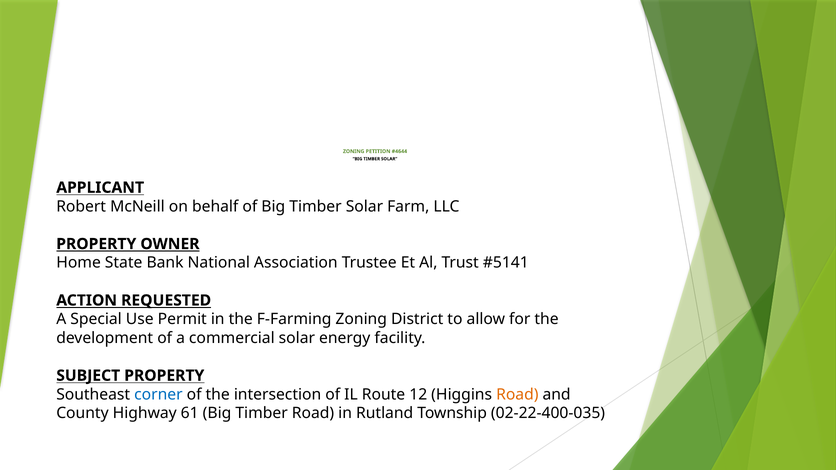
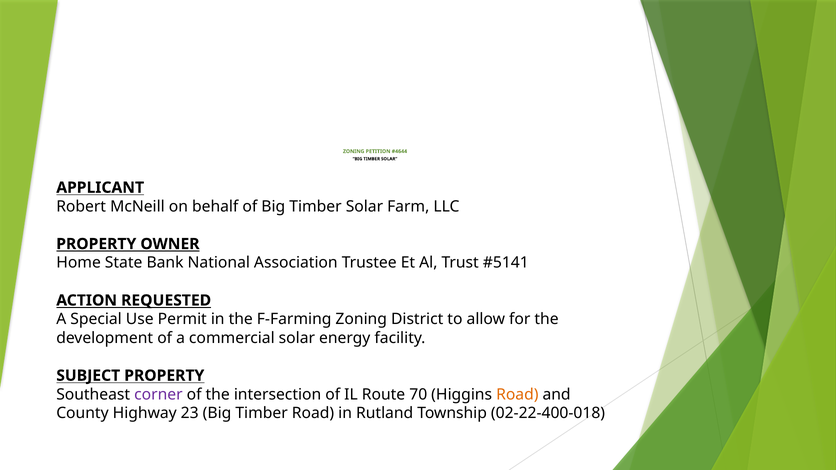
corner colour: blue -> purple (158, 395)
12: 12 -> 70 (418, 395)
61: 61 -> 23 (190, 413)
02-22-400-035: 02-22-400-035 -> 02-22-400-018 (548, 413)
